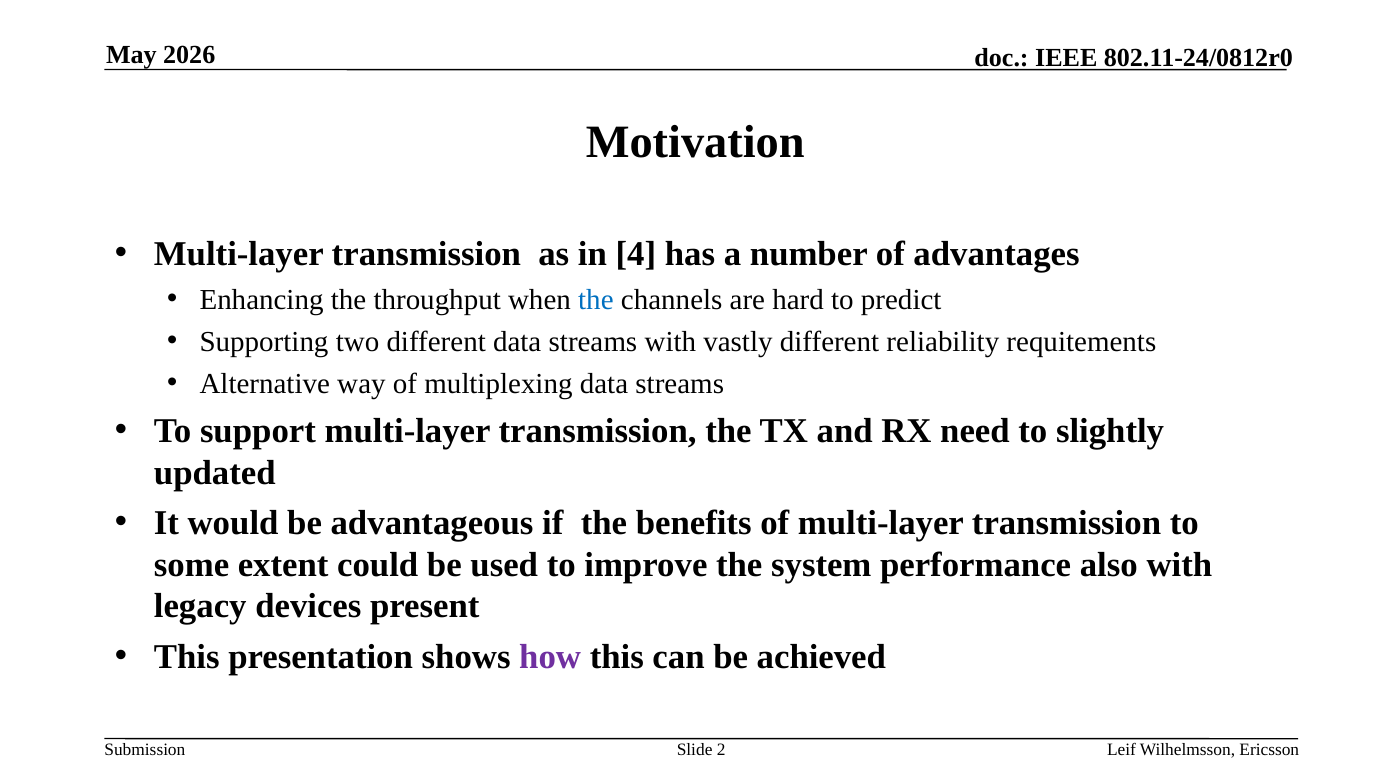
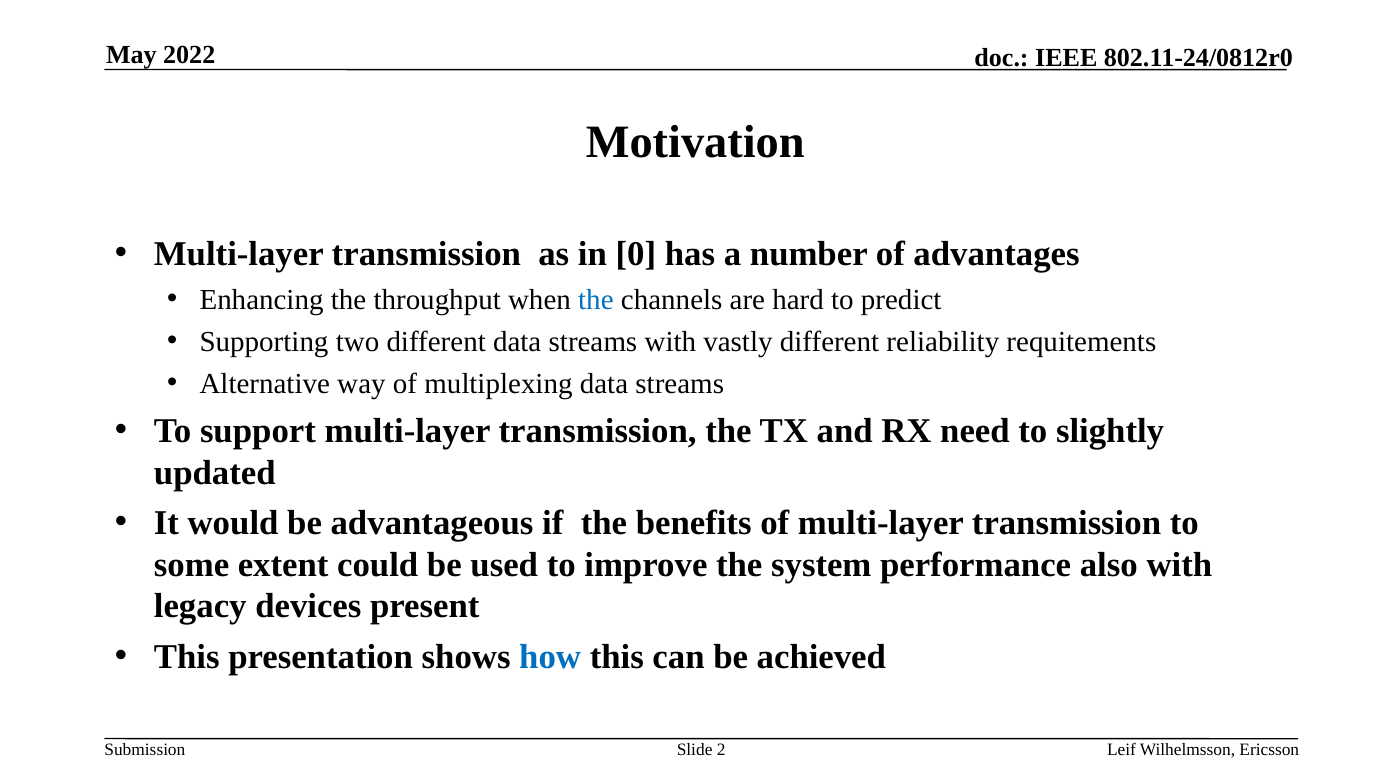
2026: 2026 -> 2022 (189, 55)
4: 4 -> 0 (636, 255)
how colour: purple -> blue (550, 657)
